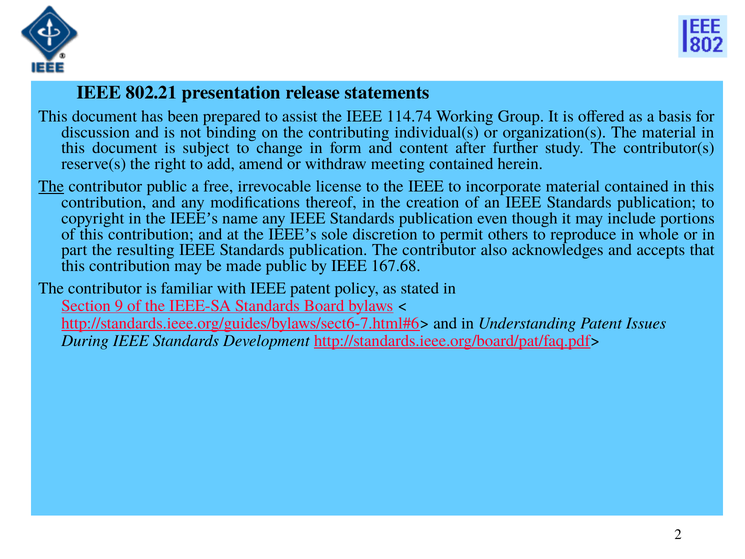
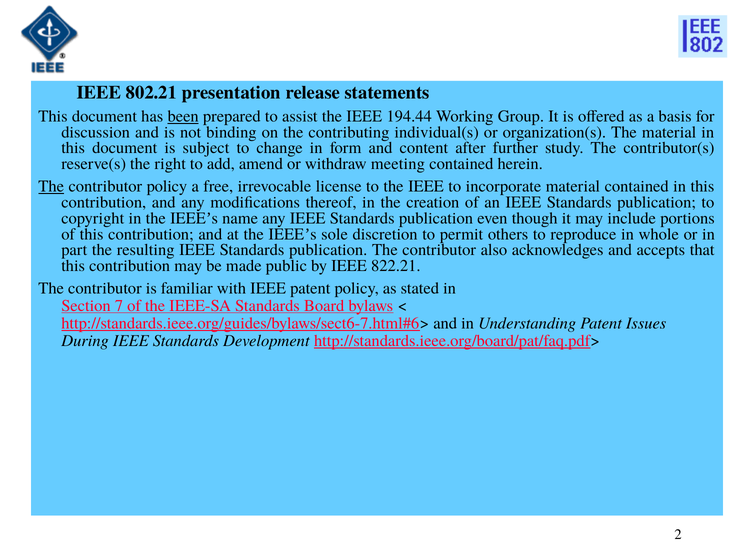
been underline: none -> present (183, 116)
114.74: 114.74 -> 194.44 (409, 116)
contributor public: public -> policy (167, 186)
167.68: 167.68 -> 822.21 (396, 266)
9: 9 -> 7 (119, 306)
